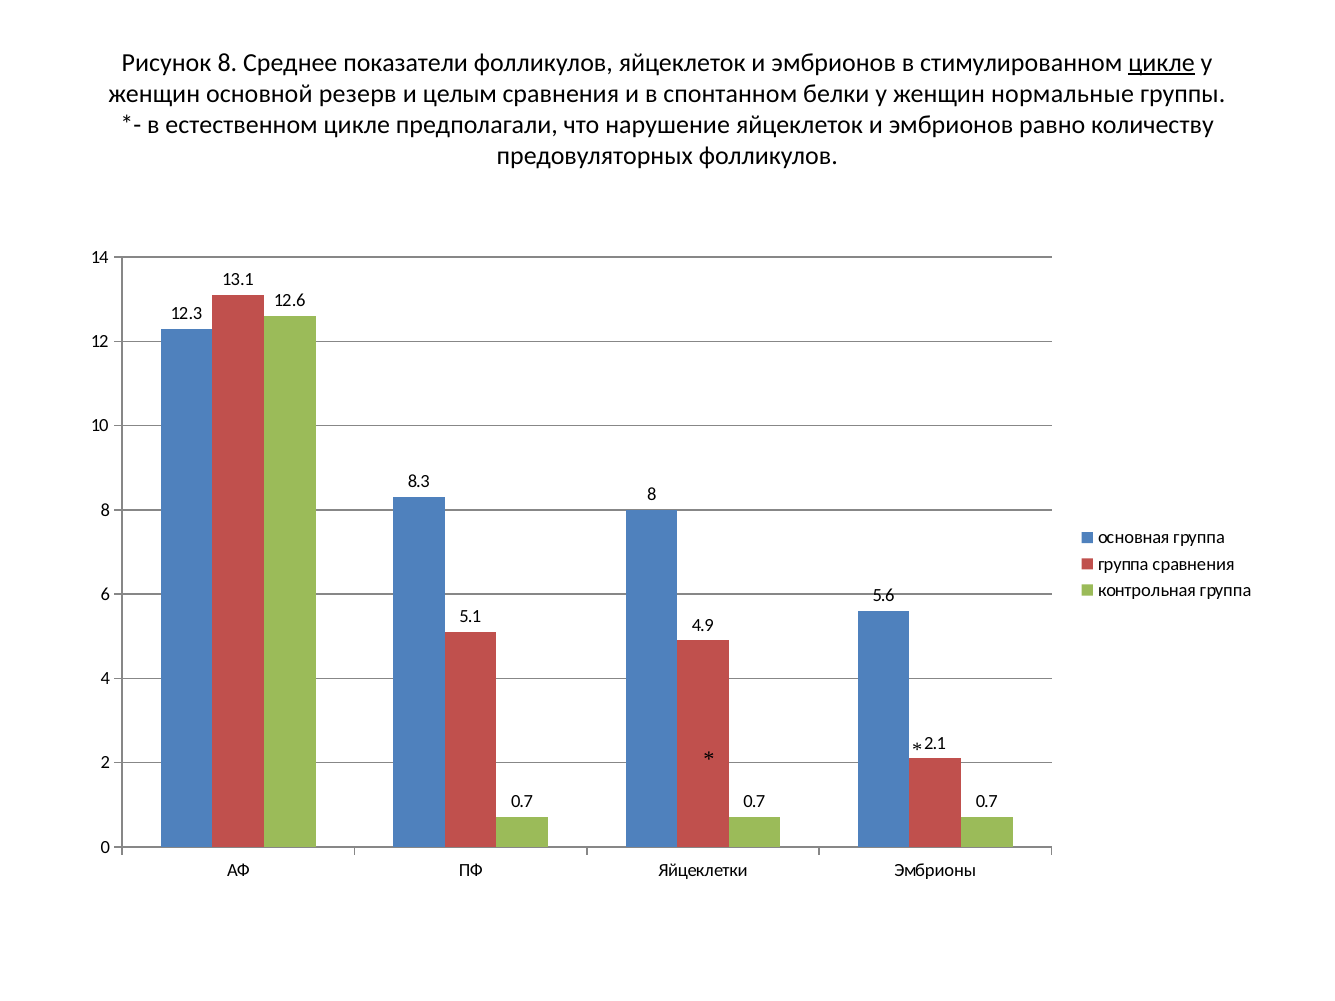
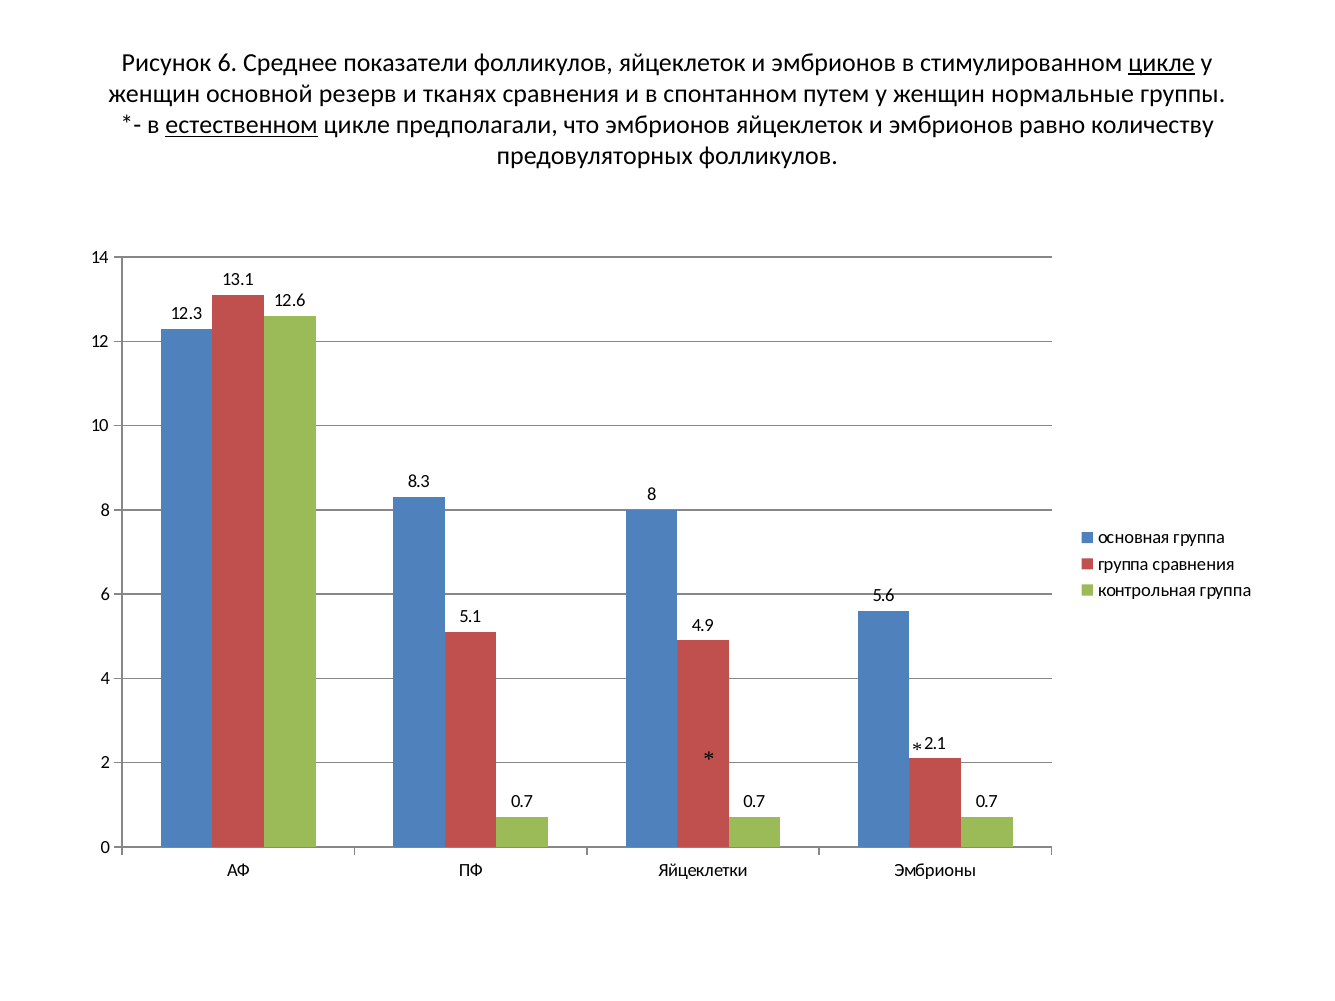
Рисунок 8: 8 -> 6 (227, 63)
целым: целым -> тканях (460, 94)
белки: белки -> путем (836, 94)
естественном underline: none -> present (242, 125)
что нарушение: нарушение -> эмбрионов (668, 125)
